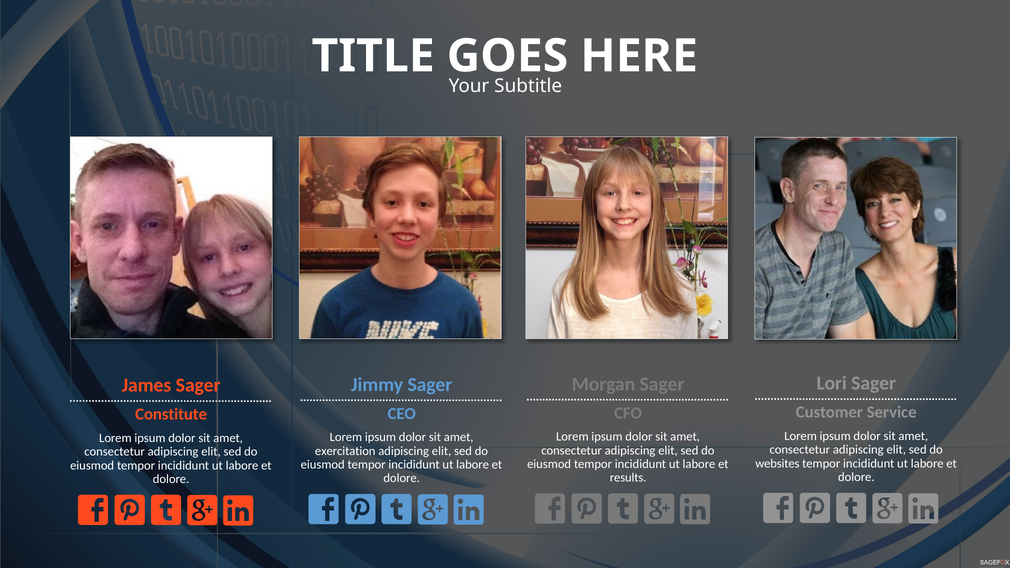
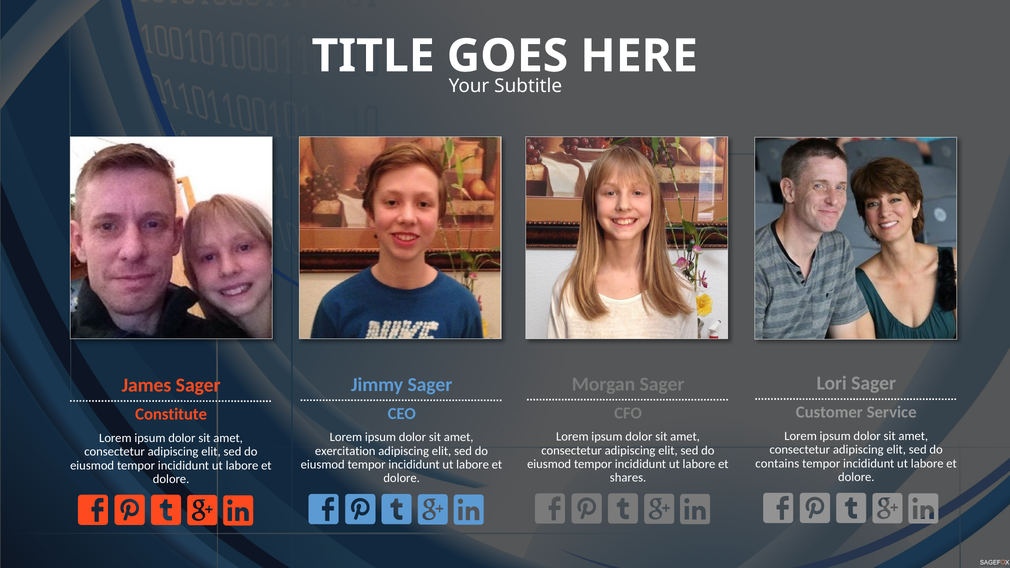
websites: websites -> contains (777, 464)
results: results -> shares (628, 478)
